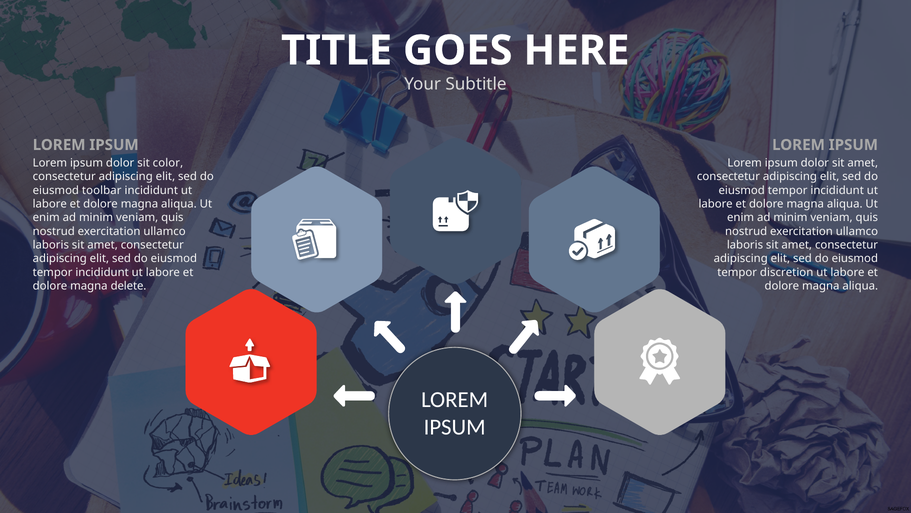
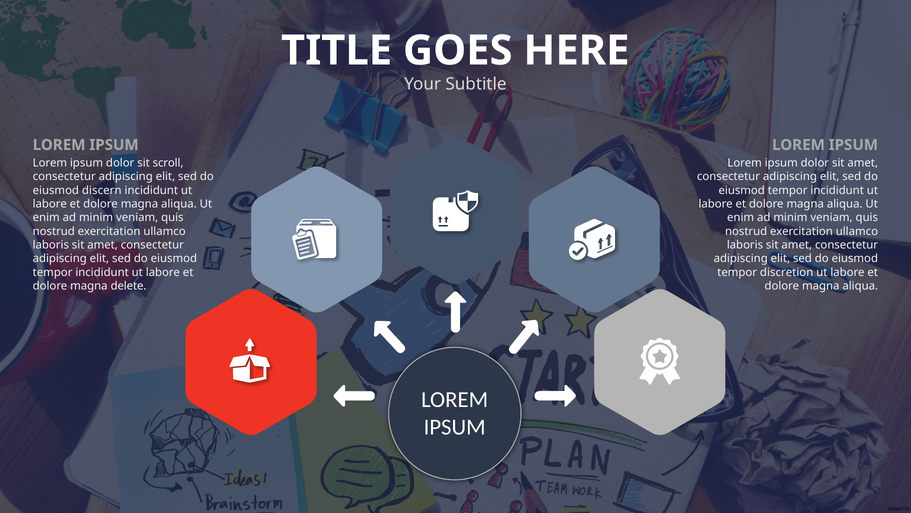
color: color -> scroll (168, 163)
toolbar: toolbar -> discern (102, 190)
